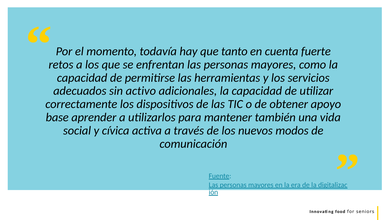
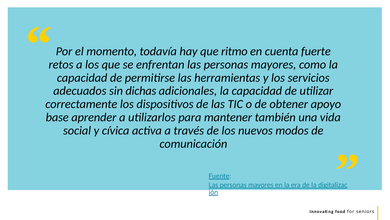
tanto: tanto -> ritmo (234, 51)
activo: activo -> dichas (141, 91)
